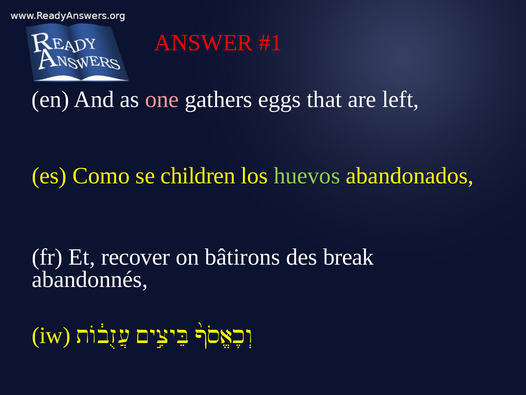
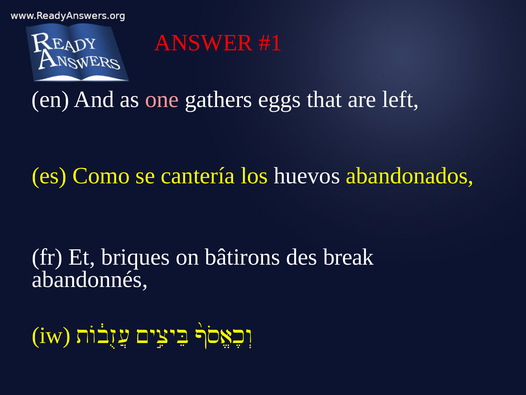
children: children -> cantería (198, 176)
huevos colour: light green -> white (307, 176)
recover: recover -> briques (135, 257)
